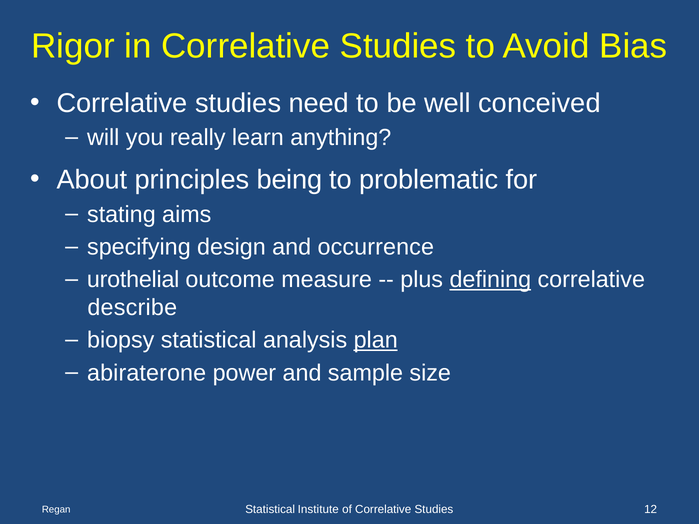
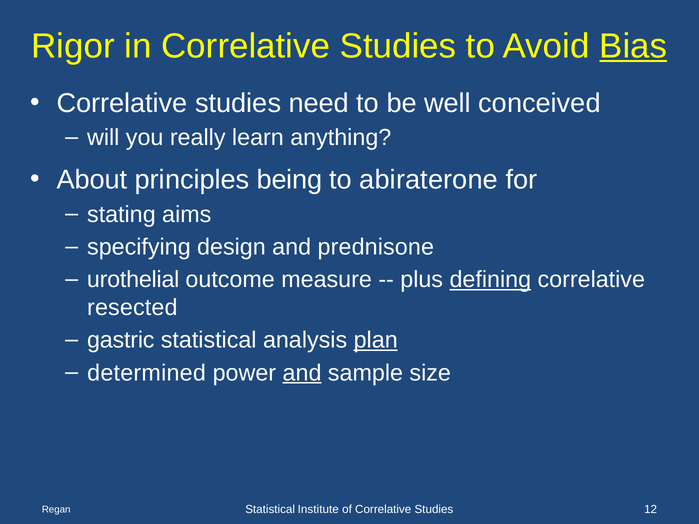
Bias underline: none -> present (633, 46)
problematic: problematic -> abiraterone (429, 180)
occurrence: occurrence -> prednisone (376, 247)
describe: describe -> resected (132, 308)
biopsy: biopsy -> gastric (121, 340)
abiraterone: abiraterone -> determined (147, 373)
and underline: none -> present (302, 373)
